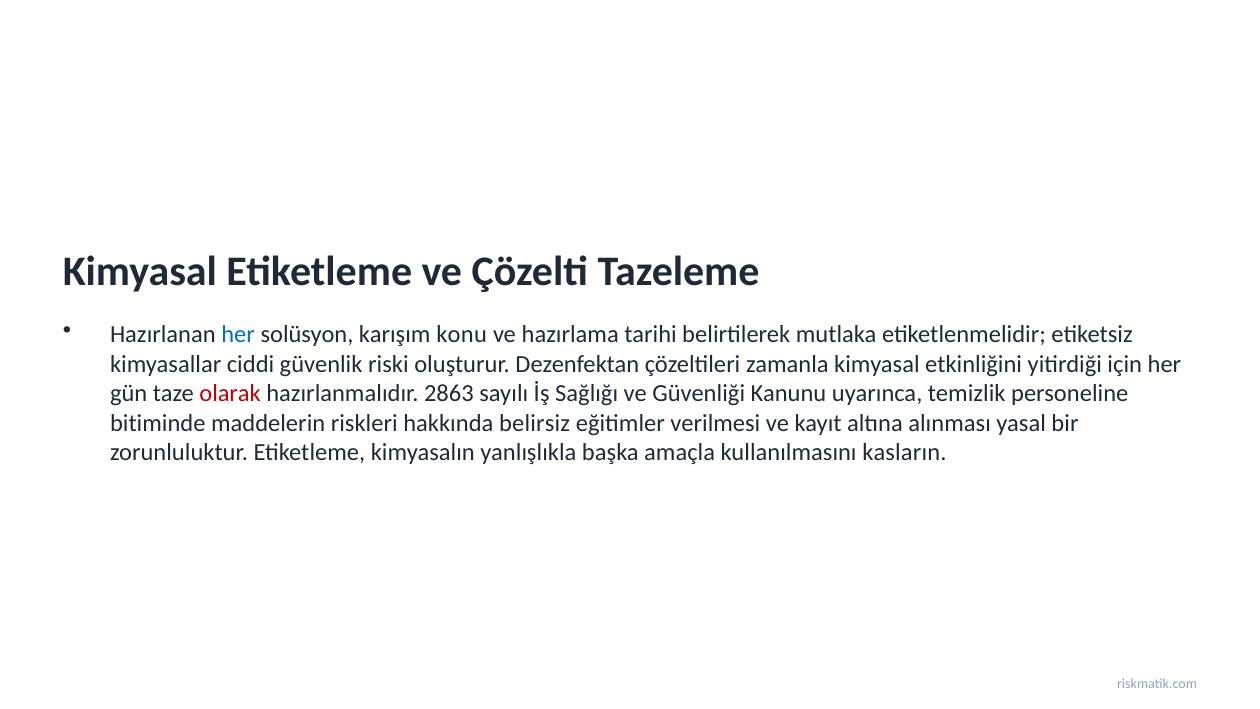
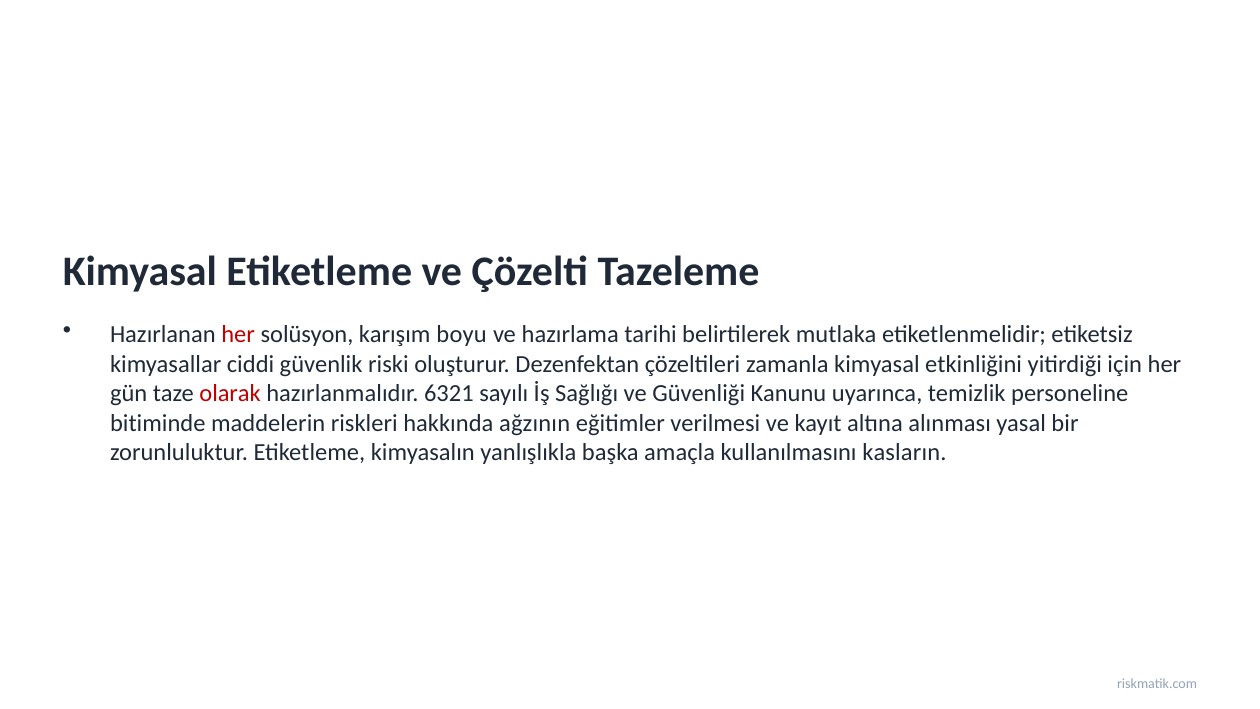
her colour: blue -> red (238, 335)
konu: konu -> boyu (462, 335)
2863: 2863 -> 6321 (449, 394)
belirsiz: belirsiz -> ağzının (535, 423)
